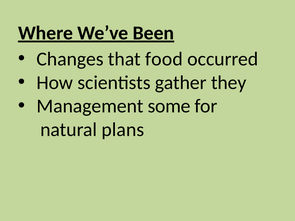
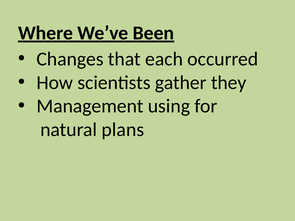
food: food -> each (164, 59)
some: some -> using (169, 106)
